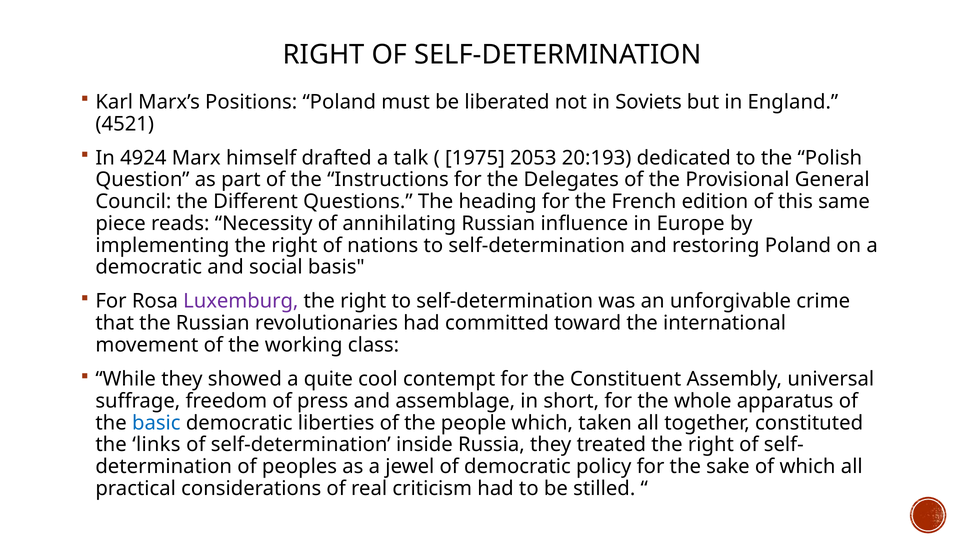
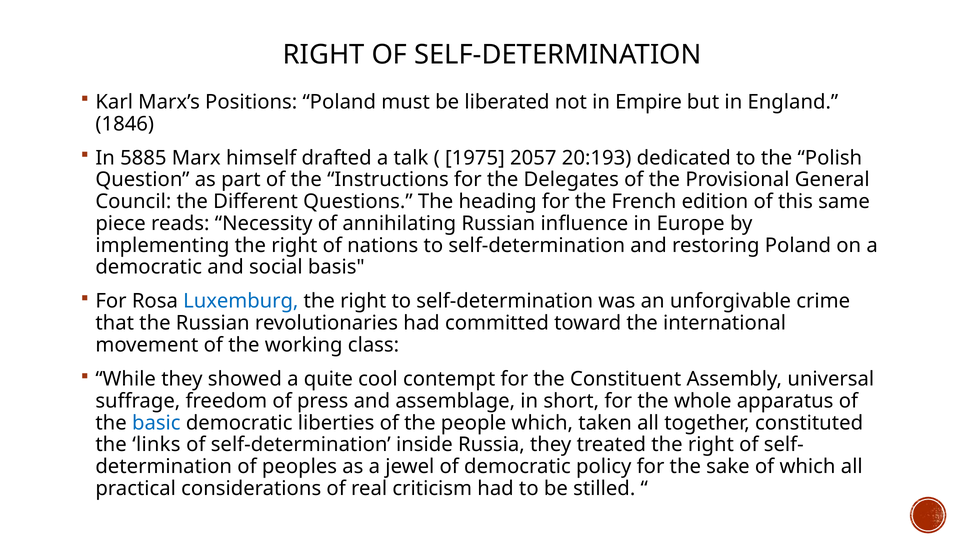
Soviets: Soviets -> Empire (649, 102)
4521: 4521 -> 1846 (125, 124)
4924: 4924 -> 5885 (143, 158)
2053: 2053 -> 2057 (533, 158)
Luxemburg colour: purple -> blue (241, 301)
